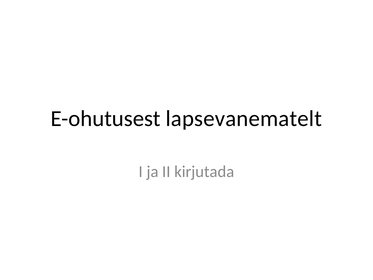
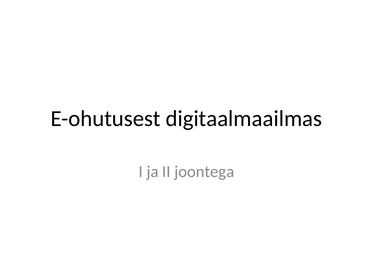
lapsevanematelt: lapsevanematelt -> digitaalmaailmas (244, 118)
kirjutada: kirjutada -> joontega (204, 171)
